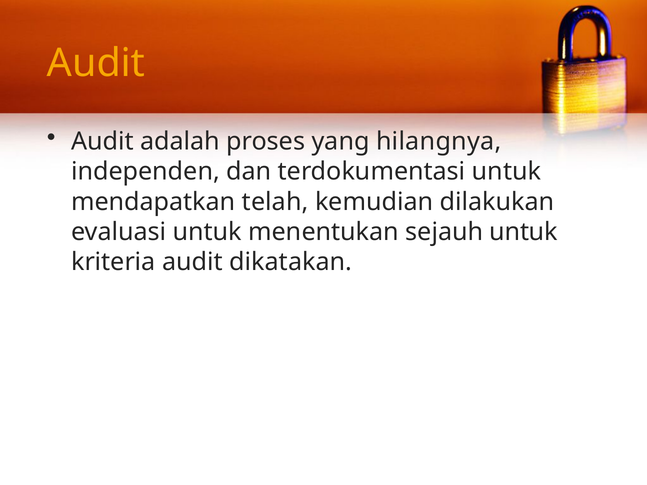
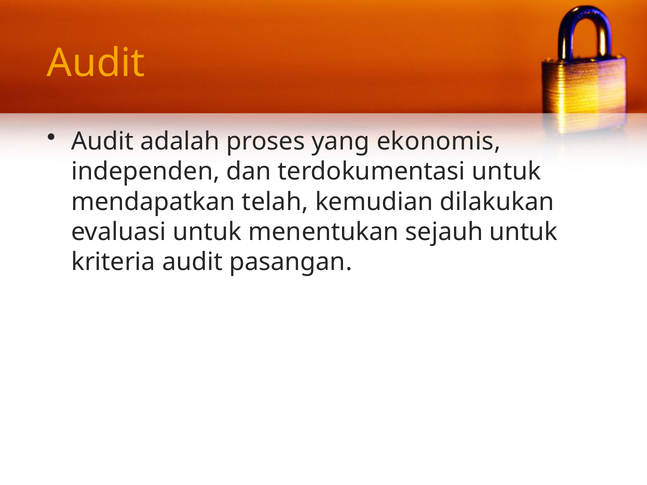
hilangnya: hilangnya -> ekonomis (439, 141)
dikatakan: dikatakan -> pasangan (291, 262)
